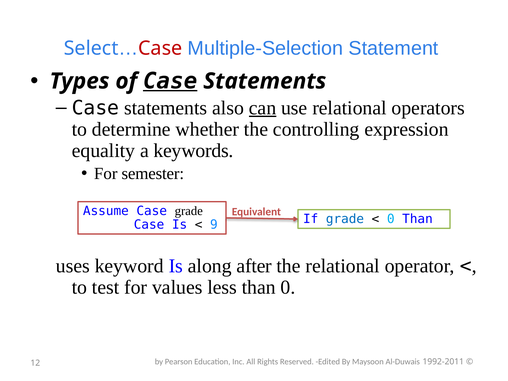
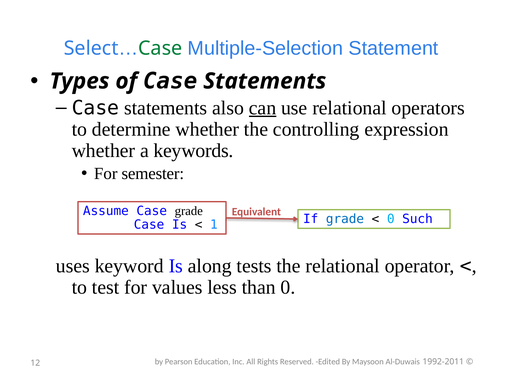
Case colour: red -> green (160, 48)
Case underline: present -> none (170, 81)
equality: equality -> whether (103, 150)
9: 9 -> 1 (214, 225)
0 Than: Than -> Such (417, 219)
after: after -> tests (254, 266)
